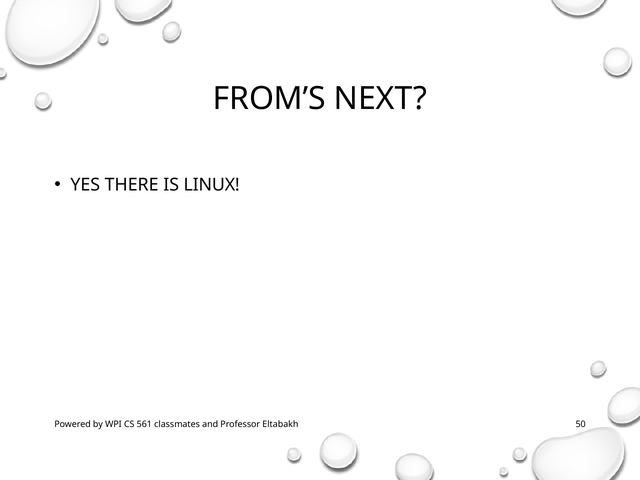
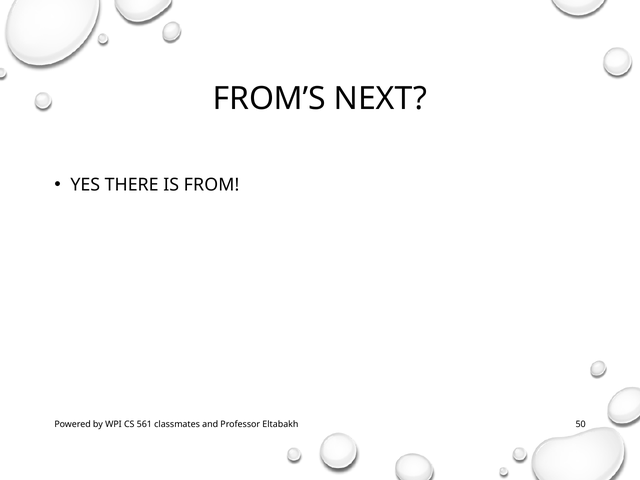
LINUX: LINUX -> FROM (212, 185)
